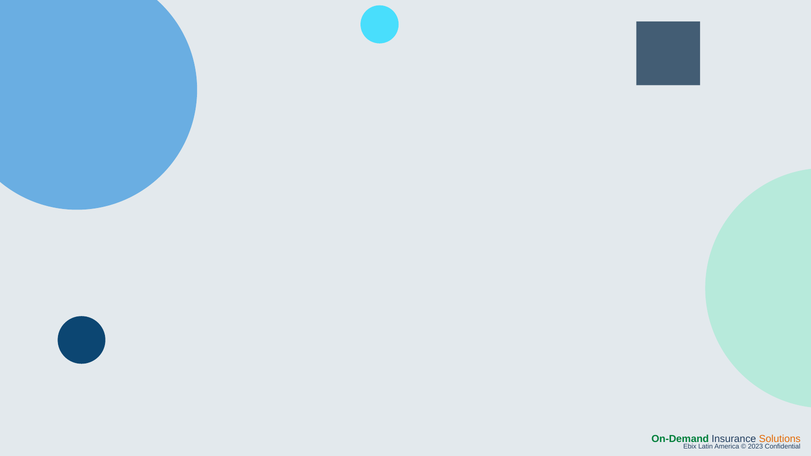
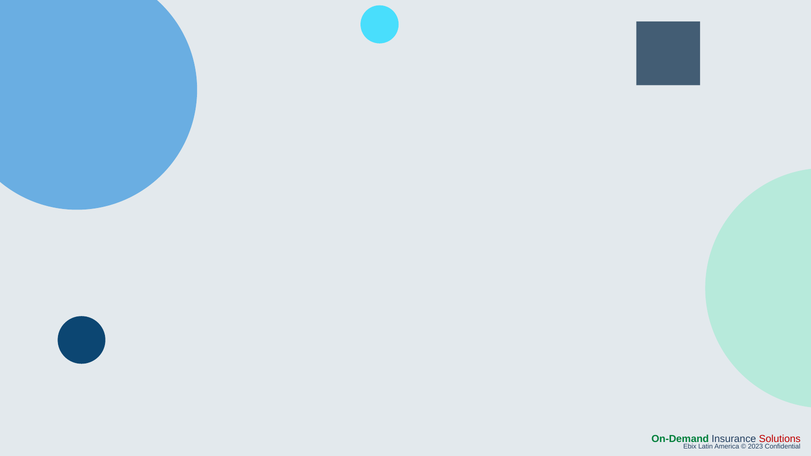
Solutions colour: orange -> red (780, 439)
